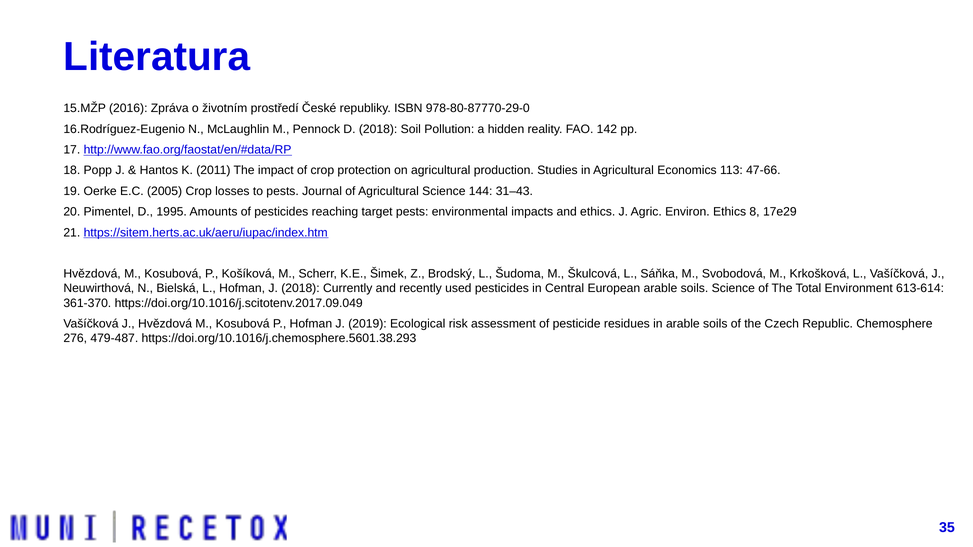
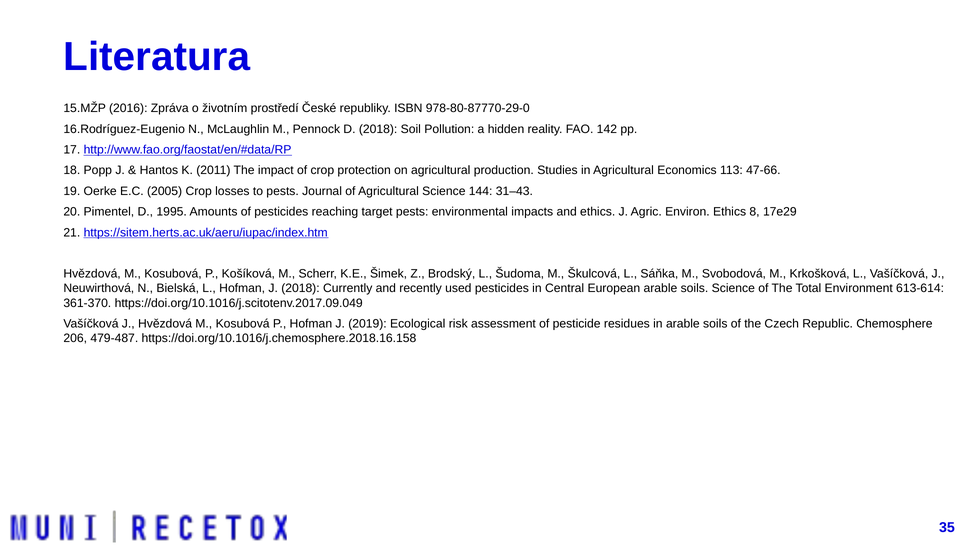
276: 276 -> 206 (75, 338)
https://doi.org/10.1016/j.chemosphere.5601.38.293: https://doi.org/10.1016/j.chemosphere.5601.38.293 -> https://doi.org/10.1016/j.chemosphere.2018.16.158 (279, 338)
